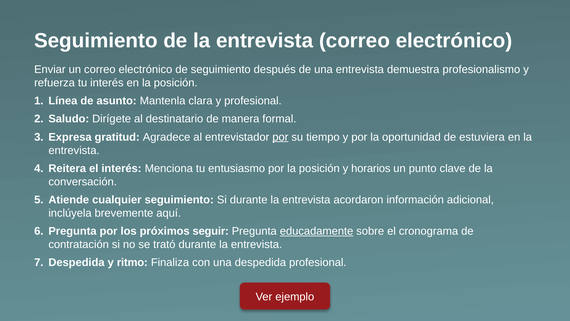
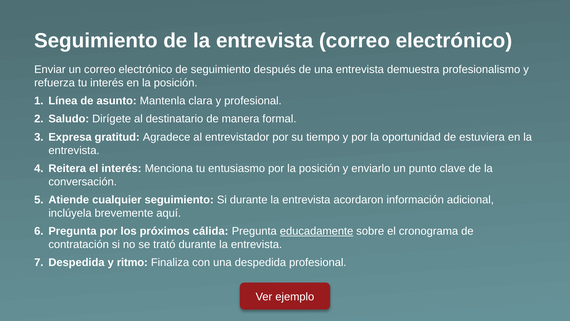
por underline: present -> none (280, 137)
horarios: horarios -> enviarlo (371, 168)
seguir: seguir -> cálida (211, 231)
